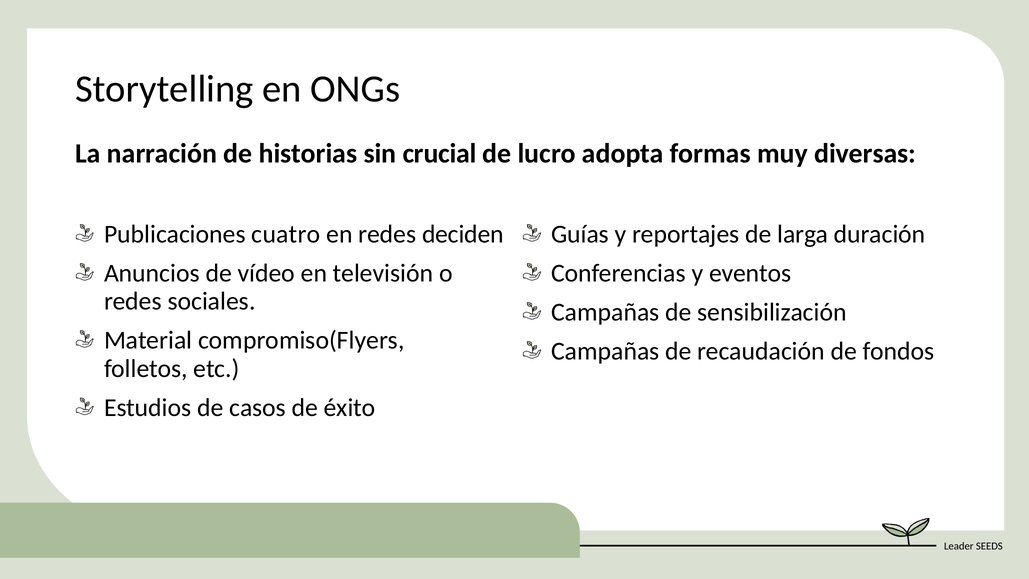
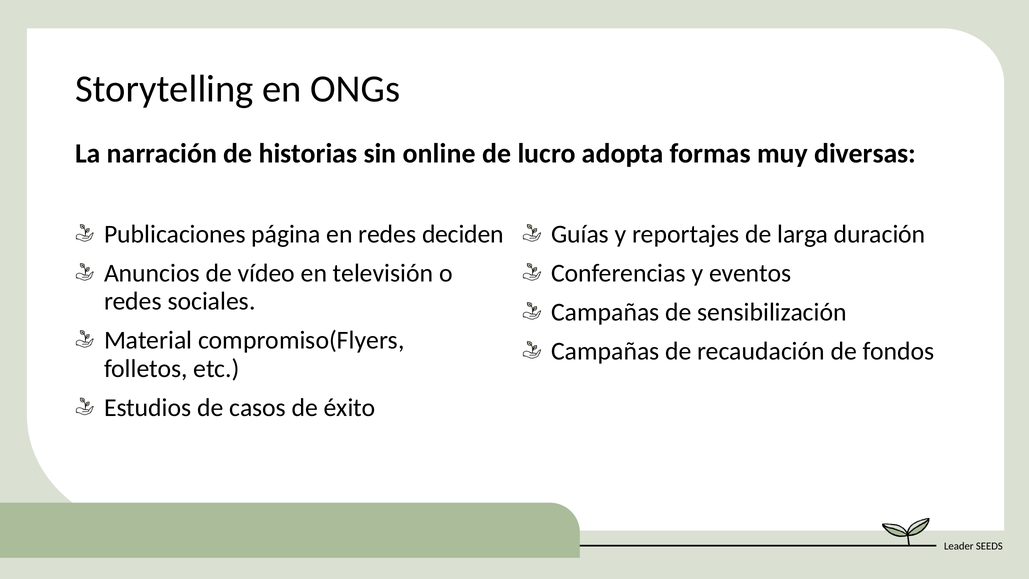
crucial: crucial -> online (439, 153)
cuatro: cuatro -> página (286, 234)
